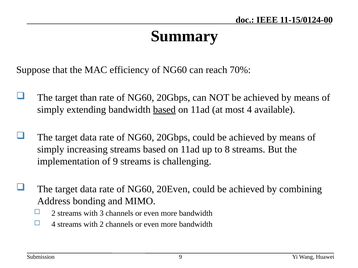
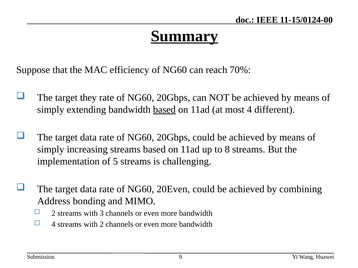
Summary underline: none -> present (184, 36)
than: than -> they (88, 98)
available: available -> different (275, 110)
of 9: 9 -> 5 (115, 162)
